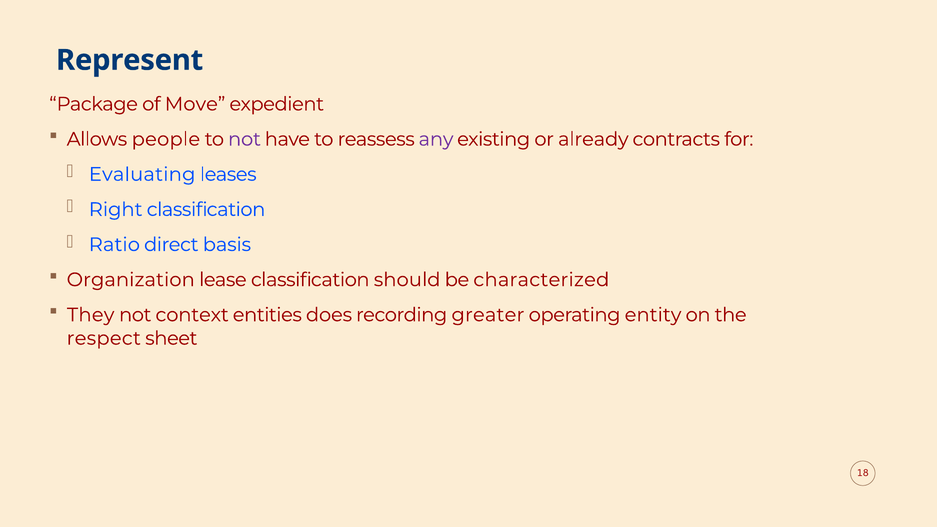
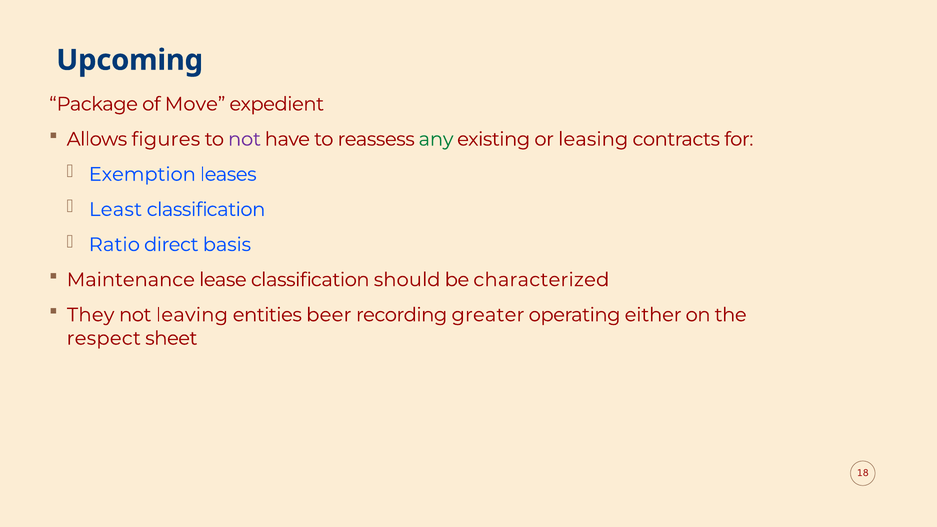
Represent: Represent -> Upcoming (130, 60)
people: people -> figures (166, 139)
any colour: purple -> green (436, 139)
already: already -> leasing (593, 139)
Evaluating: Evaluating -> Exemption (142, 174)
Right: Right -> Least (116, 209)
Organization: Organization -> Maintenance (131, 280)
context: context -> leaving (192, 315)
does: does -> beer (329, 315)
entity: entity -> either (653, 315)
